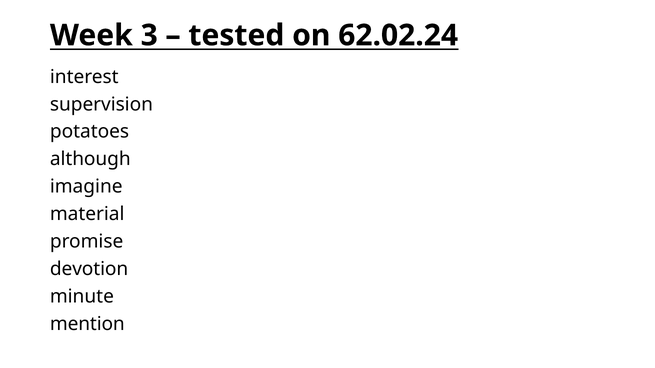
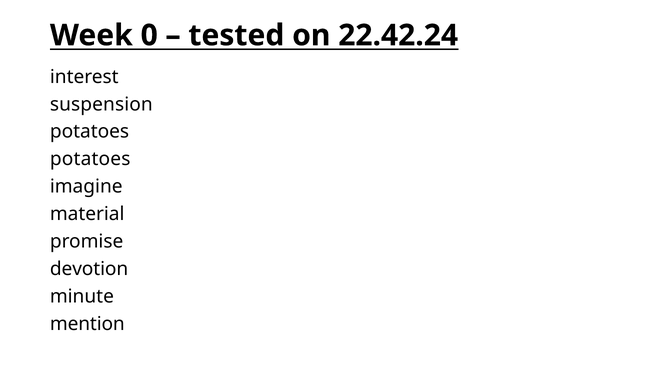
3: 3 -> 0 (149, 35)
62.02.24: 62.02.24 -> 22.42.24 (398, 35)
supervision: supervision -> suspension (101, 104)
although: although -> potatoes (90, 159)
